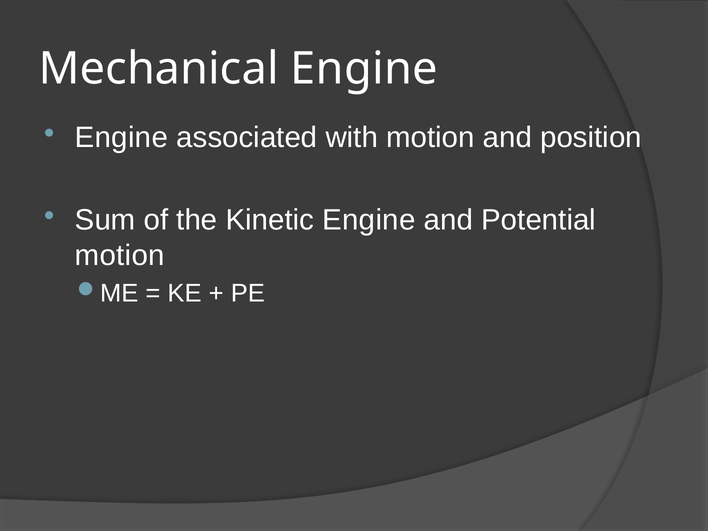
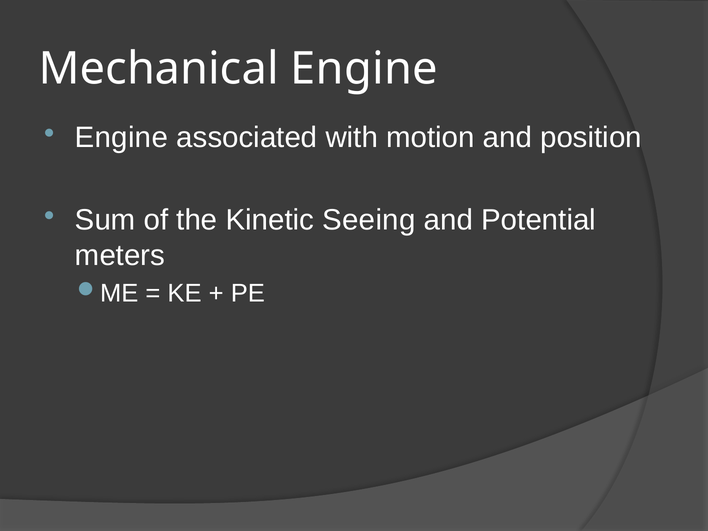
Kinetic Engine: Engine -> Seeing (369, 220)
motion: motion -> meters (120, 256)
